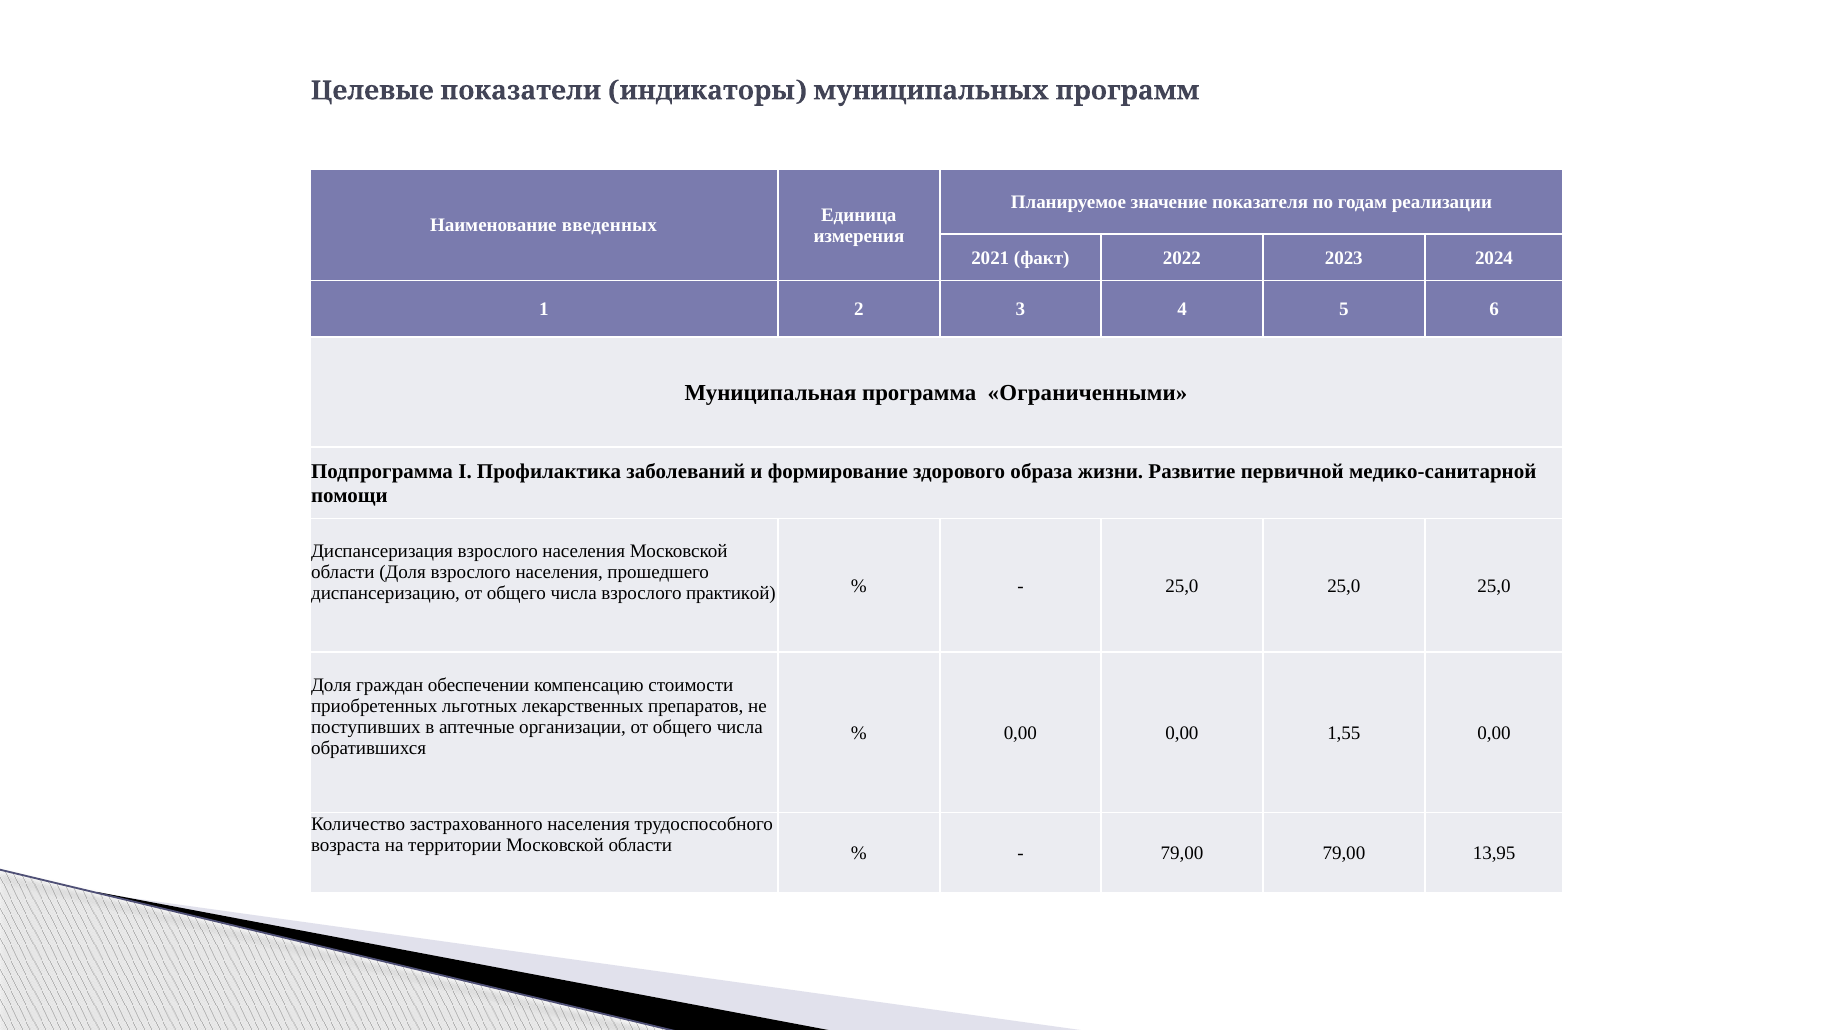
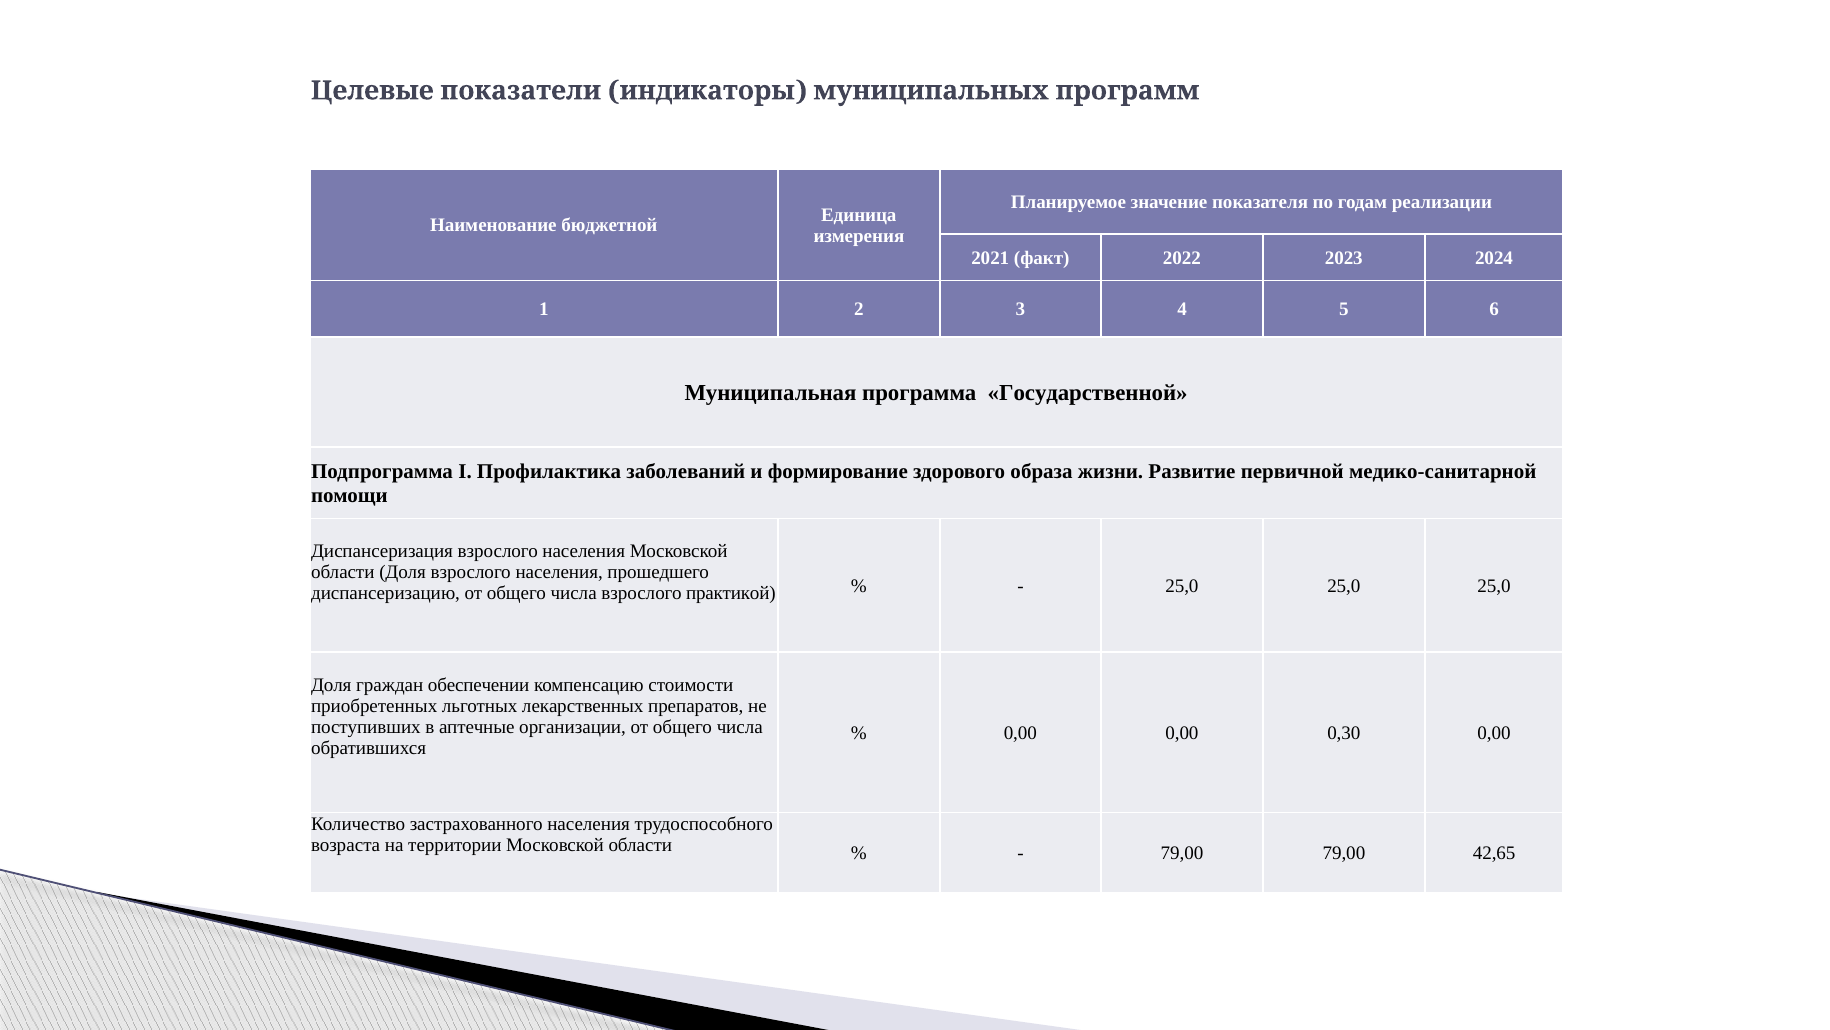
введенных: введенных -> бюджетной (609, 225)
Ограниченными: Ограниченными -> Государственной (1088, 393)
1,55: 1,55 -> 0,30 (1344, 733)
13,95: 13,95 -> 42,65 (1494, 853)
